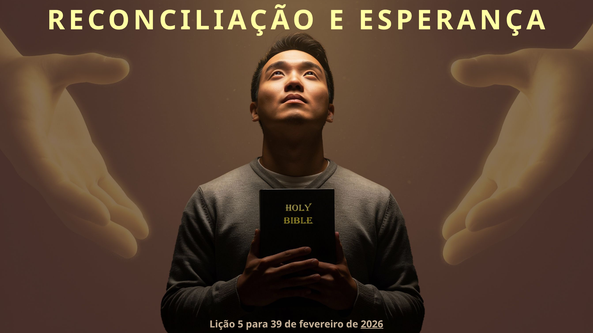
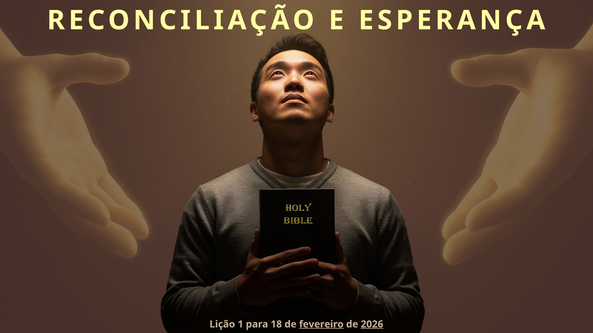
5: 5 -> 1 (241, 325)
39: 39 -> 18 (276, 325)
fevereiro underline: none -> present (321, 325)
